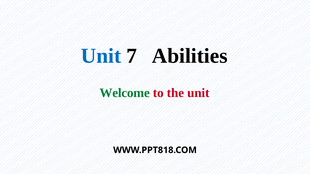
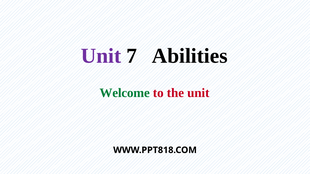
Unit colour: blue -> purple (101, 56)
